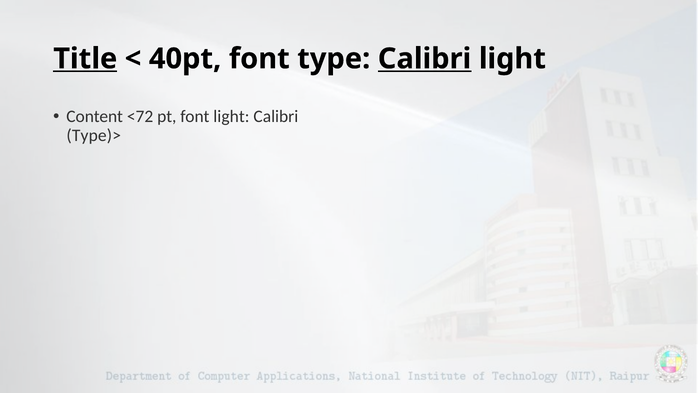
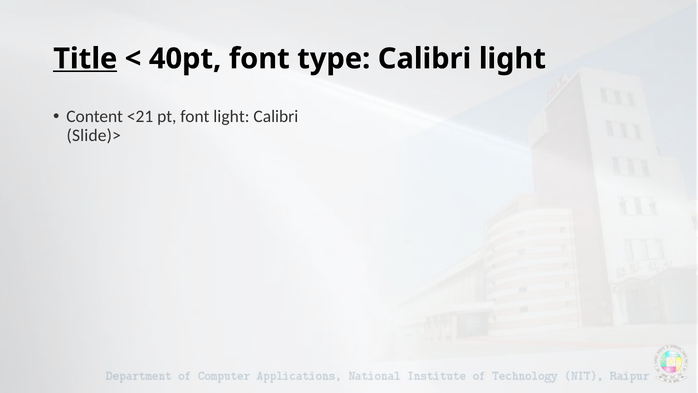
Calibri underline: present -> none (425, 59)
<72: <72 -> <21 (140, 116)
Type)>: Type)> -> Slide)> (94, 135)
